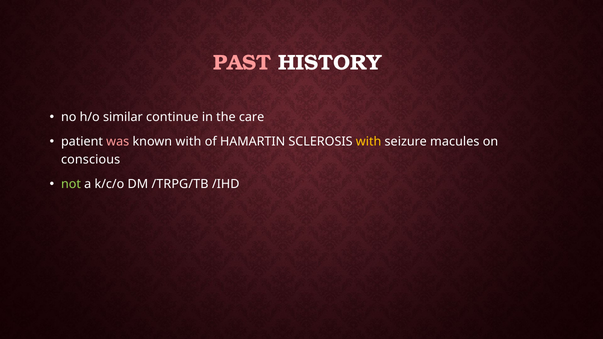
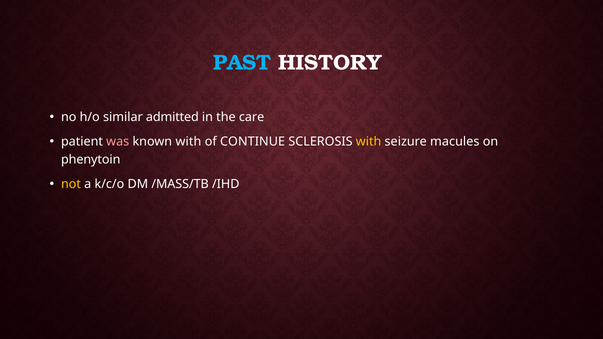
PAST colour: pink -> light blue (242, 63)
continue: continue -> admitted (172, 117)
HAMARTIN: HAMARTIN -> CONTINUE (253, 142)
conscious: conscious -> phenytoin (91, 160)
not colour: light green -> yellow (71, 184)
/TRPG/TB: /TRPG/TB -> /MASS/TB (180, 184)
